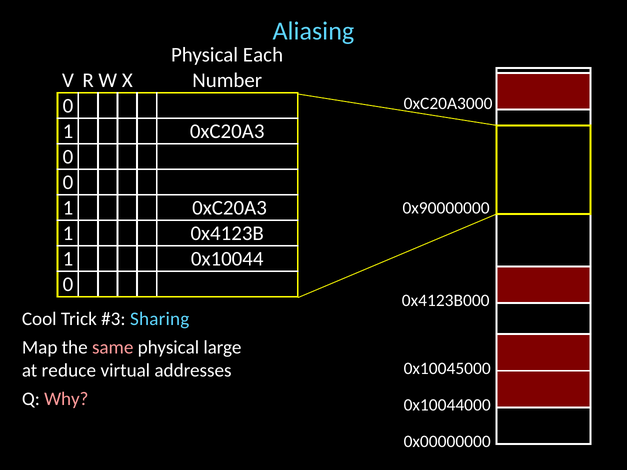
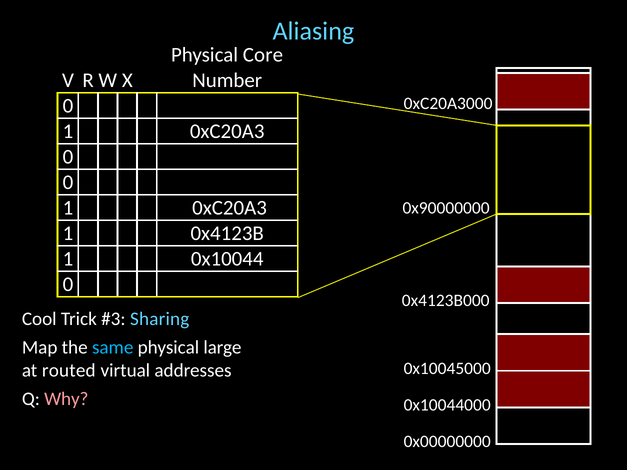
Each: Each -> Core (263, 55)
same colour: pink -> light blue (113, 348)
reduce: reduce -> routed (69, 371)
